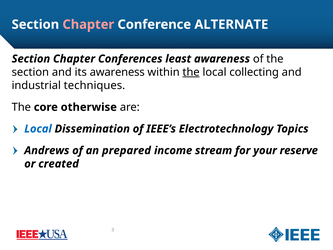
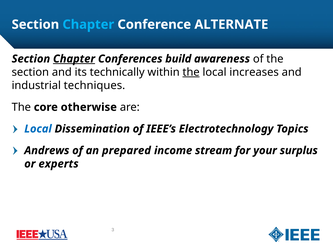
Chapter colour: pink -> light blue (88, 24)
Chapter underline: none -> present (74, 59)
least: least -> build (178, 59)
its awareness: awareness -> technically (117, 72)
collecting: collecting -> increases (254, 72)
reserve: reserve -> surplus (299, 150)
created: created -> experts (59, 164)
